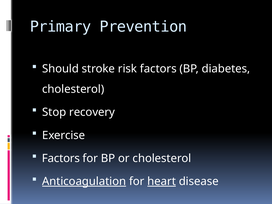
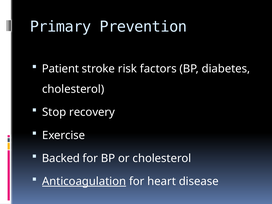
Should: Should -> Patient (61, 69)
Factors: Factors -> Backed (61, 158)
heart underline: present -> none (162, 181)
